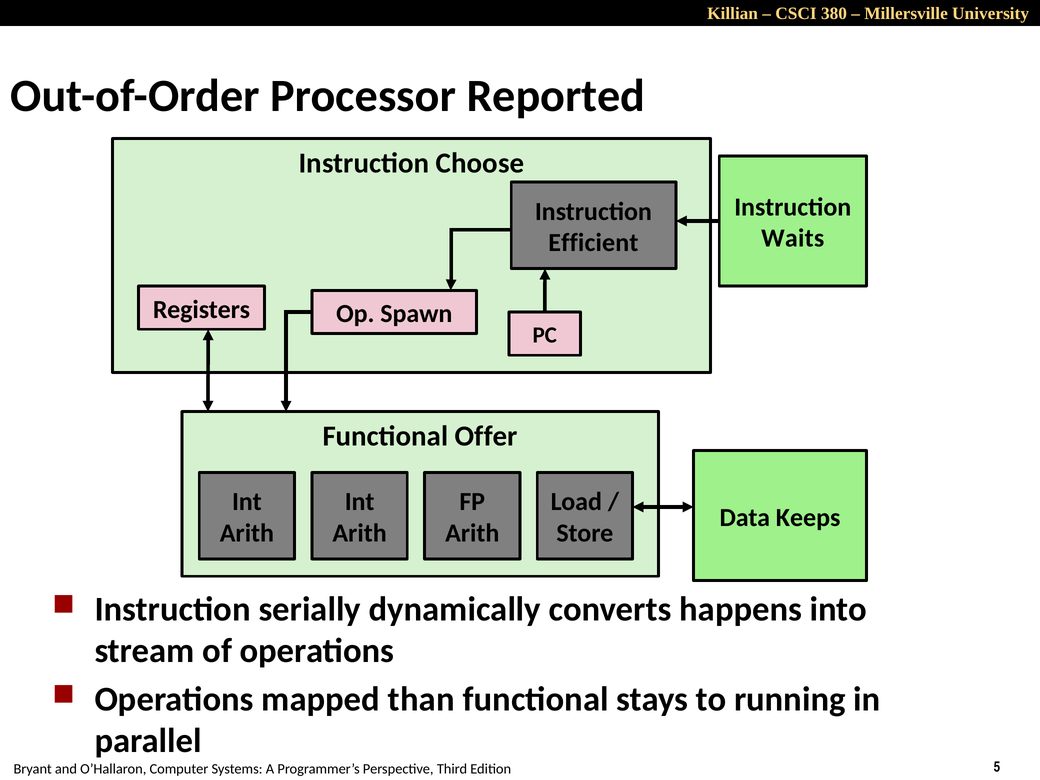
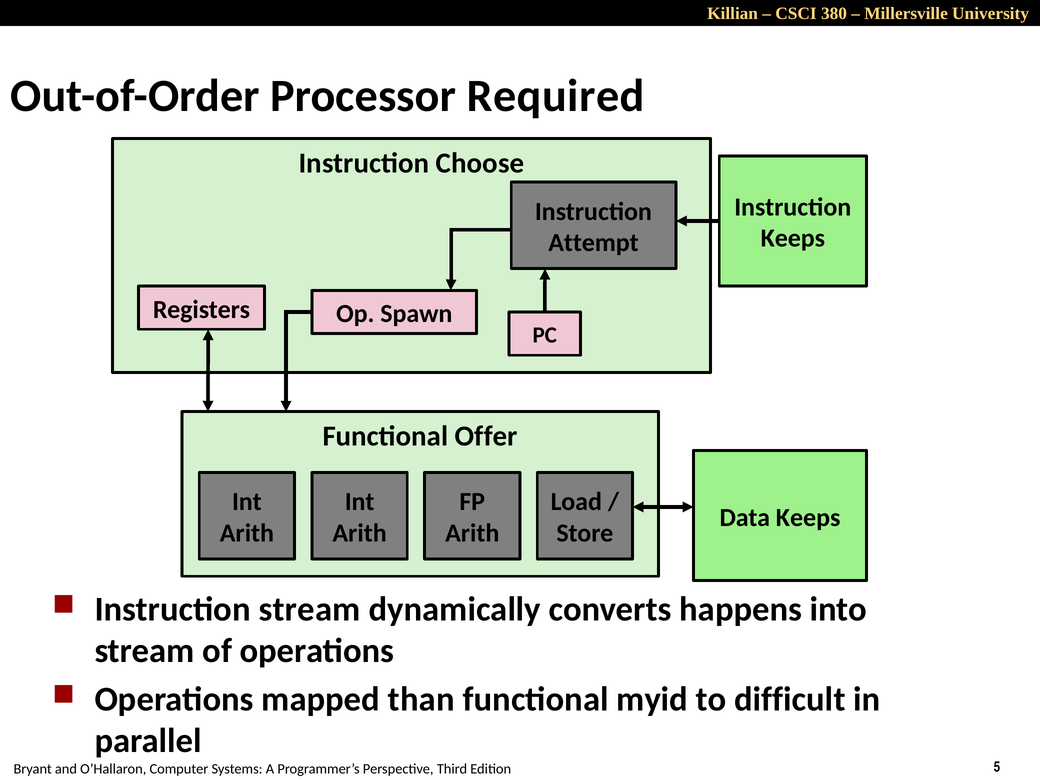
Reported: Reported -> Required (556, 96)
Waits: Waits -> Keeps (793, 238)
Efficient: Efficient -> Attempt (594, 243)
Instruction serially: serially -> stream (310, 609)
stays: stays -> myid (652, 699)
running: running -> difficult (790, 699)
